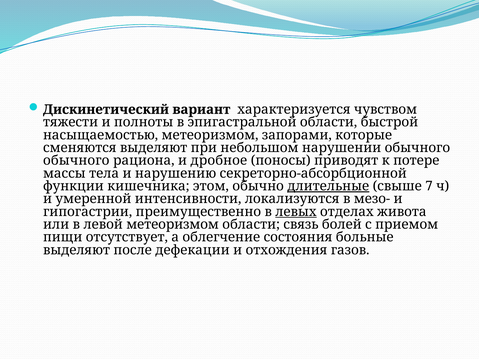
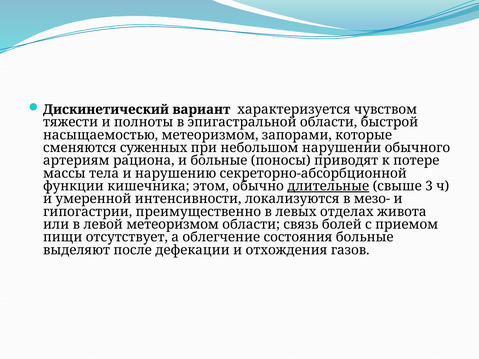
сменяются выделяют: выделяют -> суженных (154, 148)
обычного: обычного -> артериям (76, 161)
и дробное: дробное -> больные (219, 161)
7: 7 -> 3 (429, 186)
левых underline: present -> none (296, 212)
